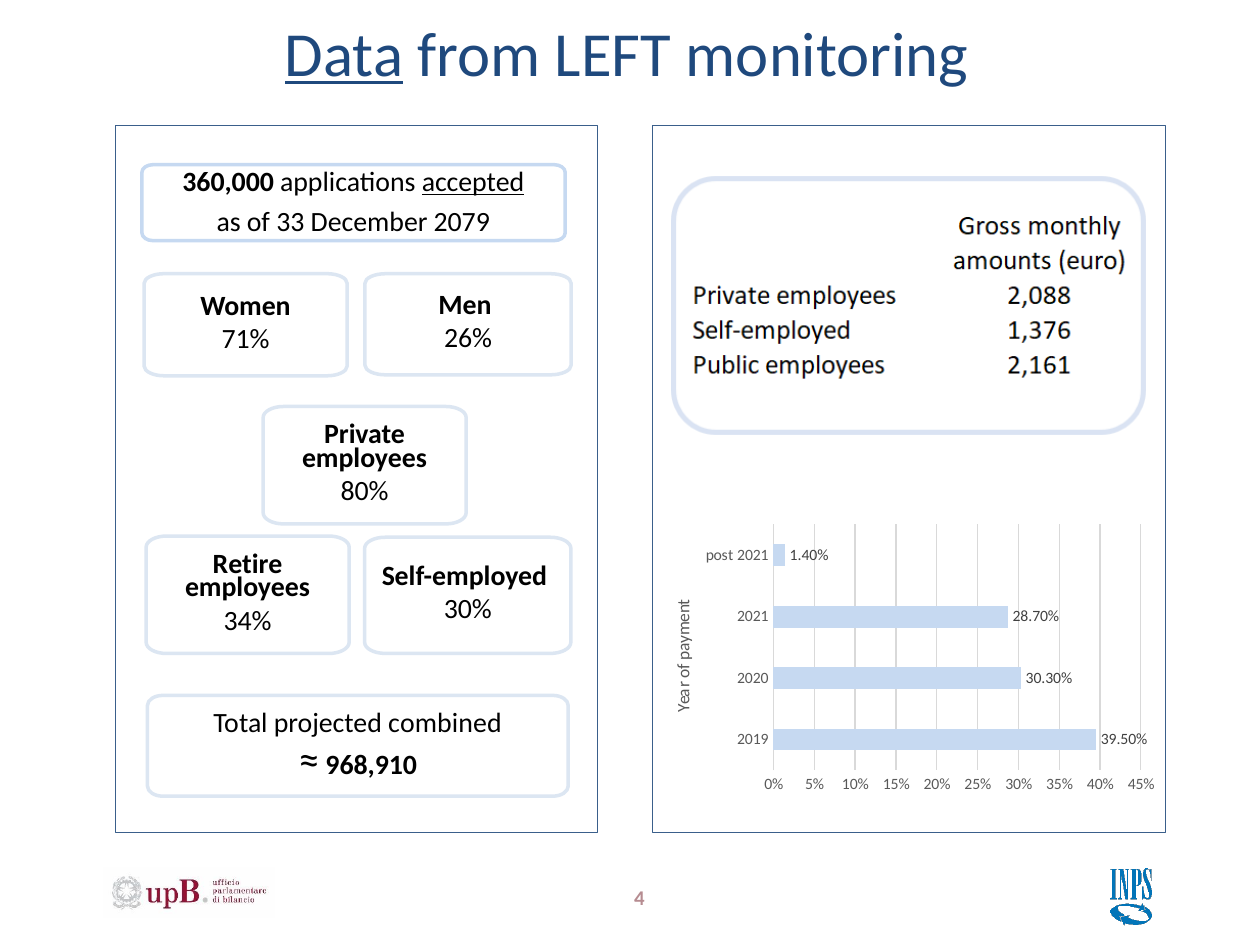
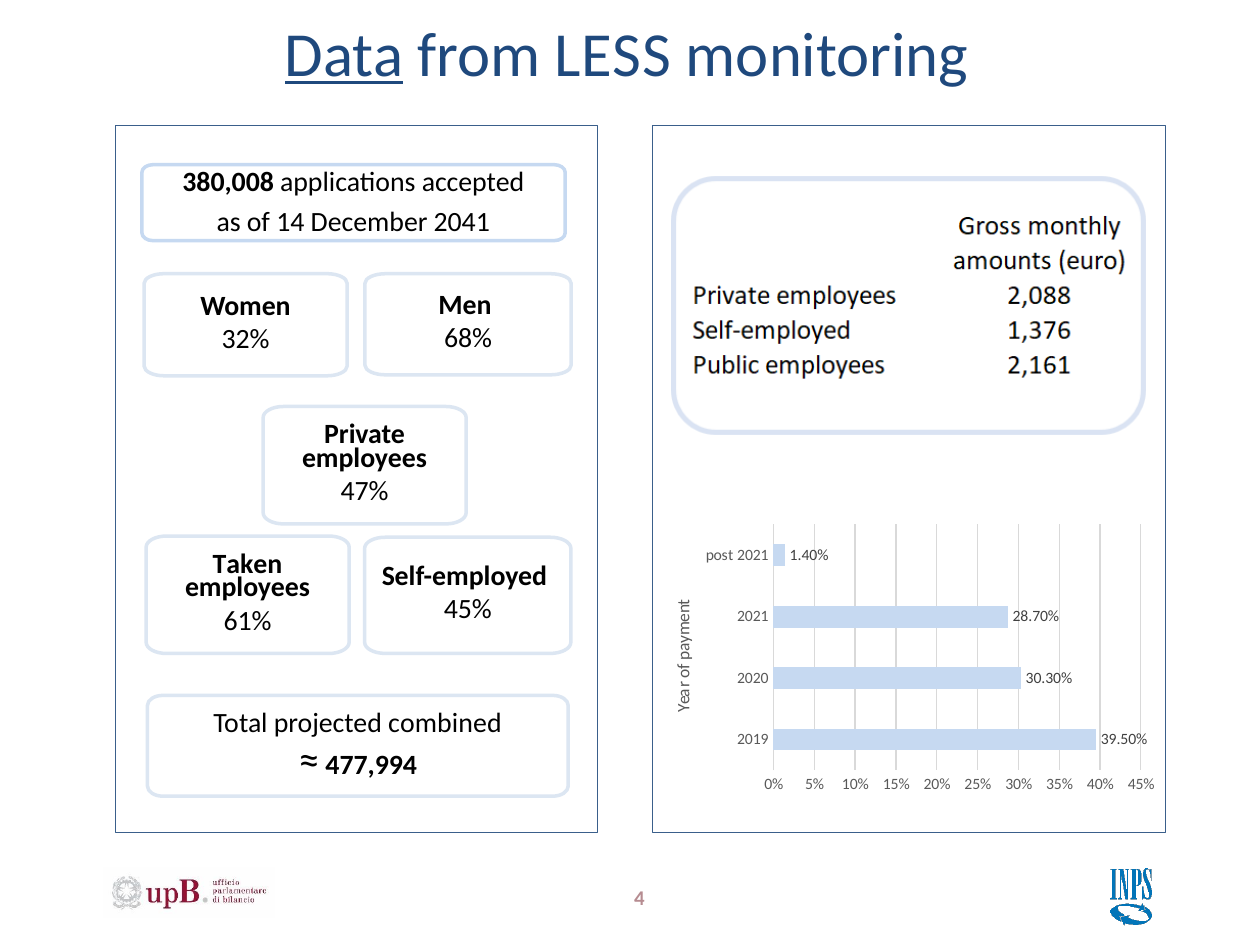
LEFT: LEFT -> LESS (613, 55)
360,000: 360,000 -> 380,008 (228, 182)
accepted underline: present -> none (473, 182)
33: 33 -> 14 (290, 222)
2079: 2079 -> 2041 (462, 222)
26%: 26% -> 68% (468, 338)
71%: 71% -> 32% (246, 339)
80%: 80% -> 47% (365, 491)
Retire: Retire -> Taken (248, 564)
30%: 30% -> 45% (468, 609)
34%: 34% -> 61% (248, 621)
968,910: 968,910 -> 477,994 (371, 765)
